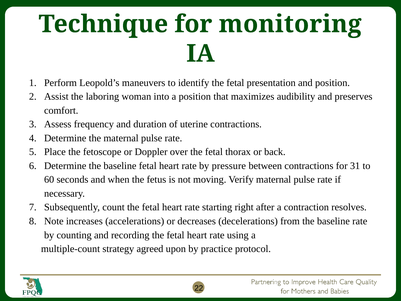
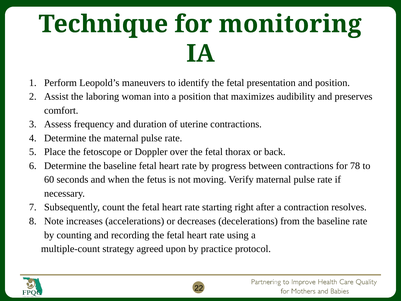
pressure: pressure -> progress (229, 166)
31: 31 -> 78 (355, 166)
